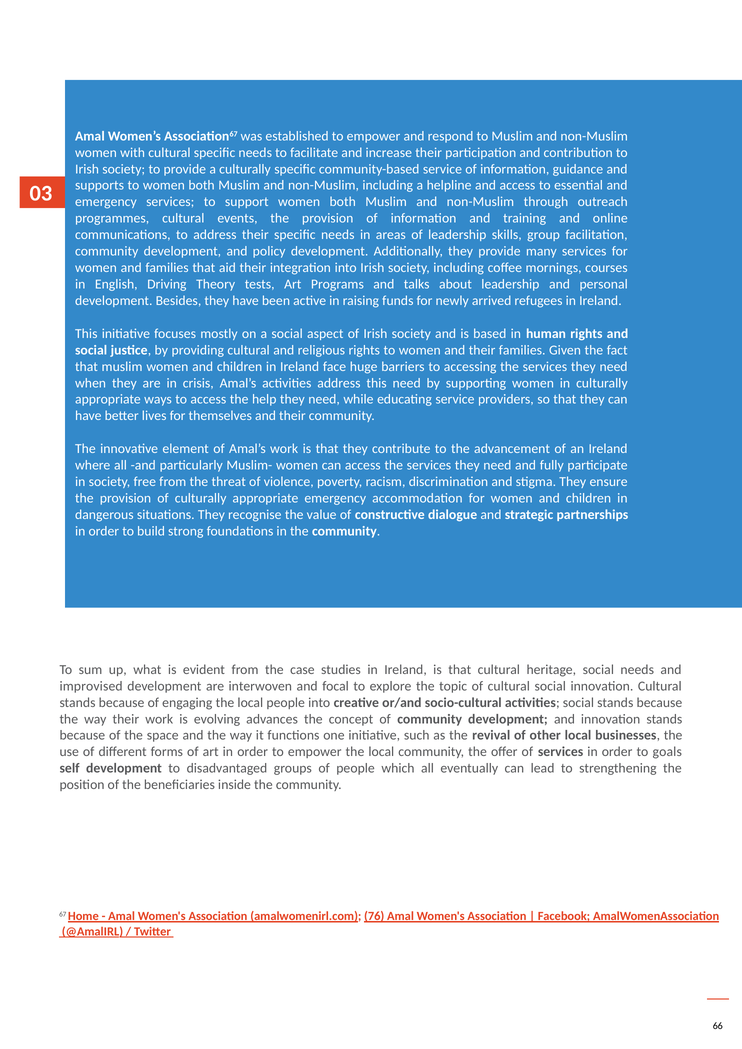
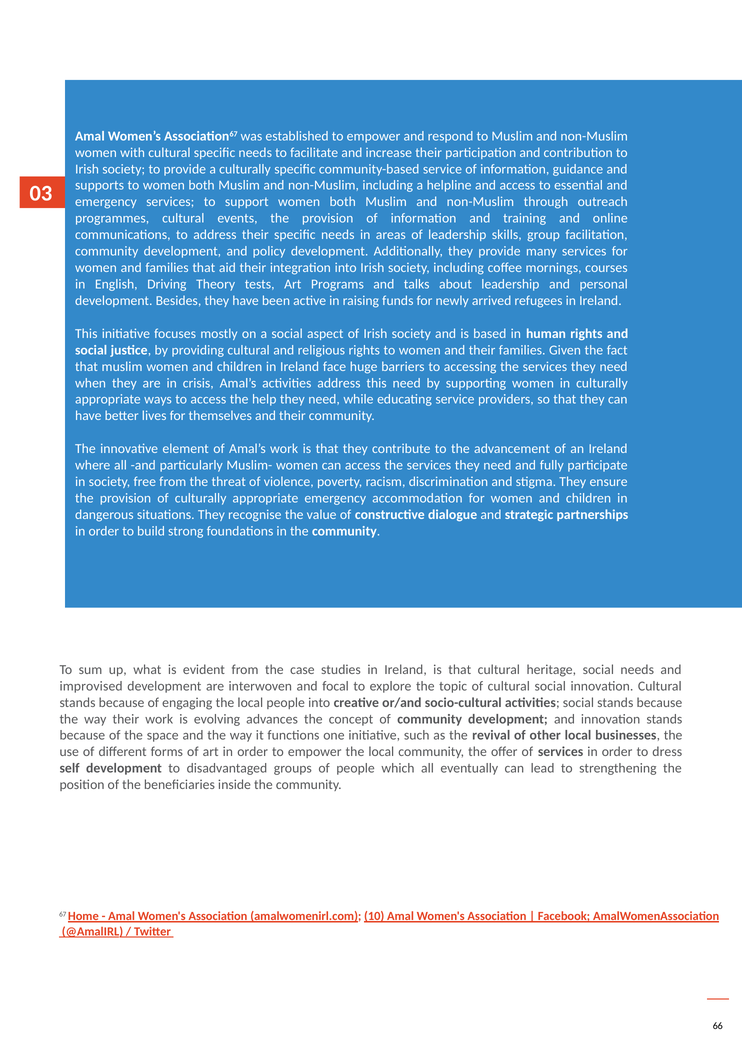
goals: goals -> dress (667, 752)
76: 76 -> 10 (374, 917)
